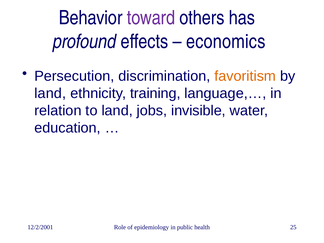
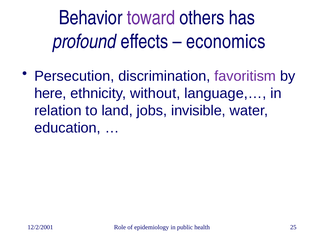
favoritism colour: orange -> purple (245, 76)
land: land -> here (50, 93)
training: training -> without (155, 93)
